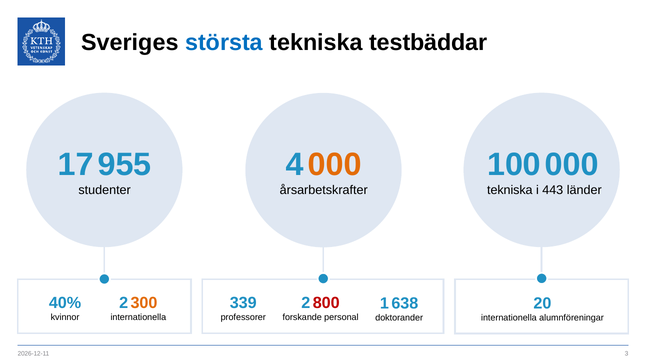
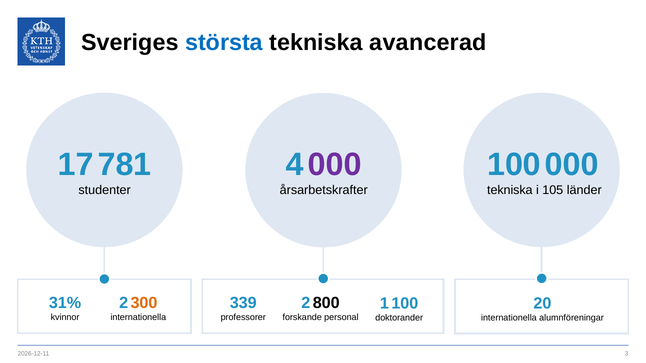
testbäddar: testbäddar -> avancerad (428, 43)
955: 955 -> 781 (125, 165)
000 colour: orange -> purple (335, 165)
443: 443 -> 105 (553, 190)
40%: 40% -> 31% (65, 303)
800 colour: red -> black (326, 303)
1 638: 638 -> 100 (405, 304)
